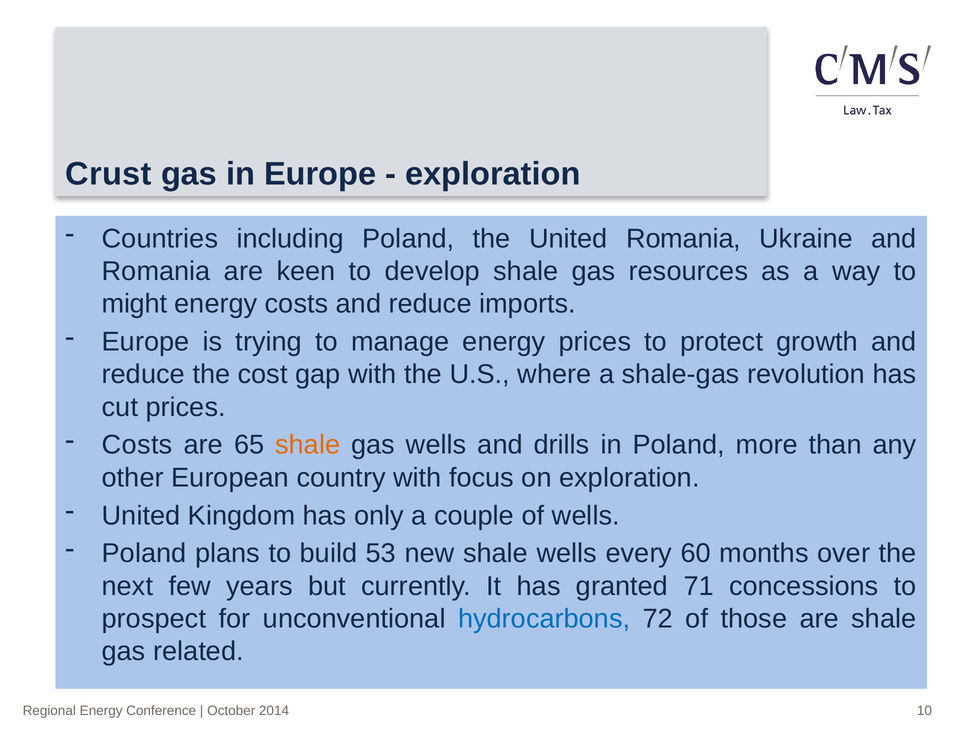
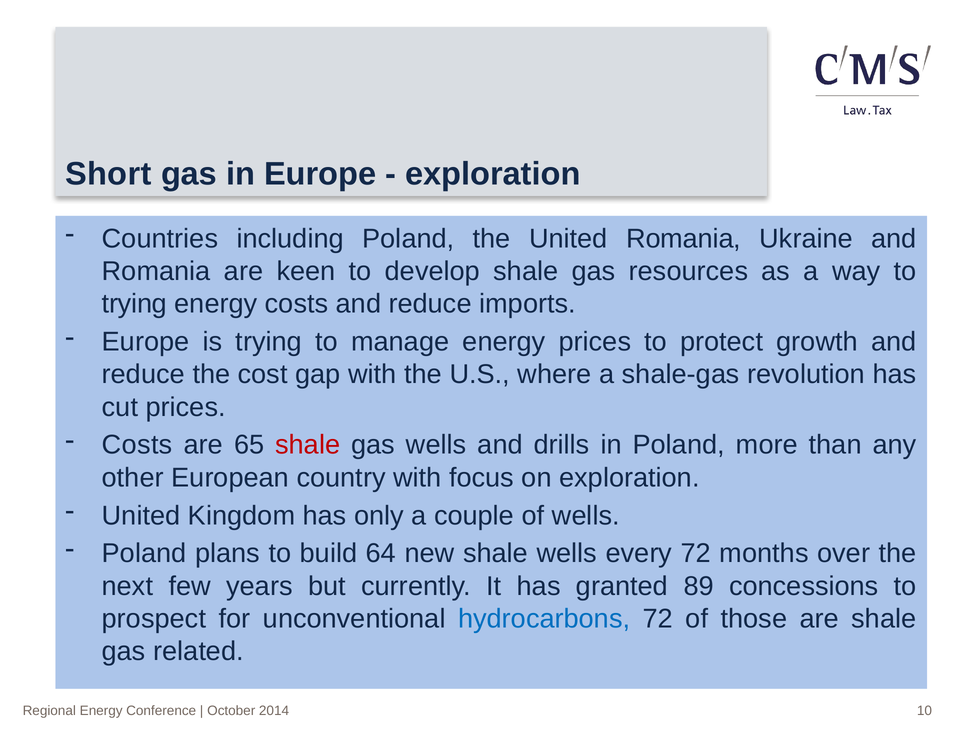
Crust: Crust -> Short (108, 174)
might: might -> trying (134, 304)
shale colour: orange -> red (308, 445)
53: 53 -> 64 (381, 554)
every 60: 60 -> 72 (696, 554)
71: 71 -> 89 (699, 587)
